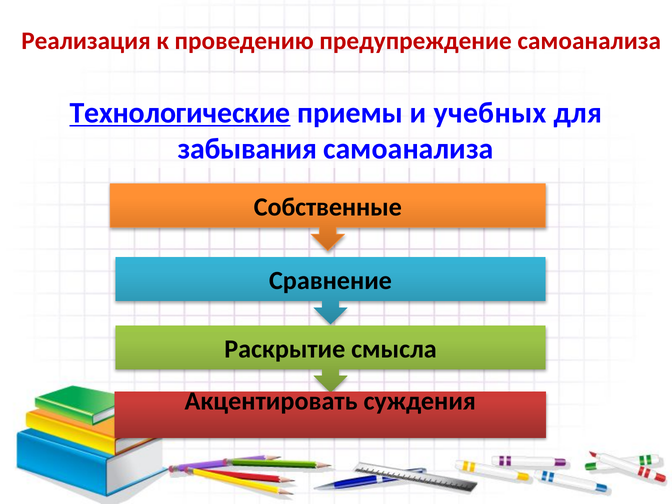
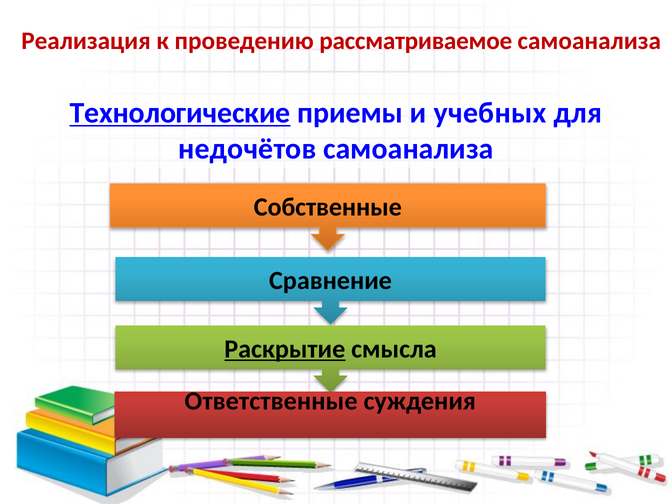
предупреждение: предупреждение -> рассматриваемое (416, 41)
забывания: забывания -> недочётов (247, 149)
Раскрытие underline: none -> present (285, 349)
Акцентировать: Акцентировать -> Ответственные (271, 401)
